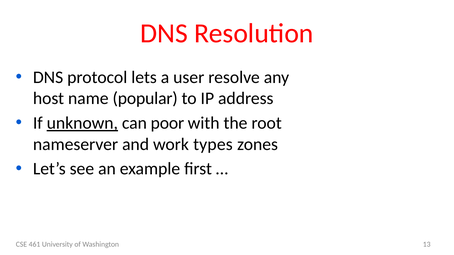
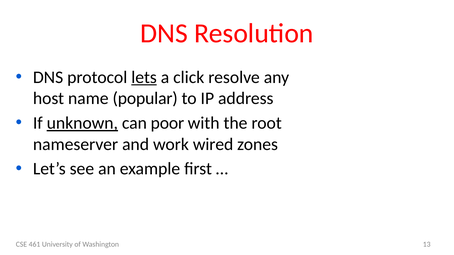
lets underline: none -> present (144, 77)
user: user -> click (189, 77)
types: types -> wired (213, 144)
